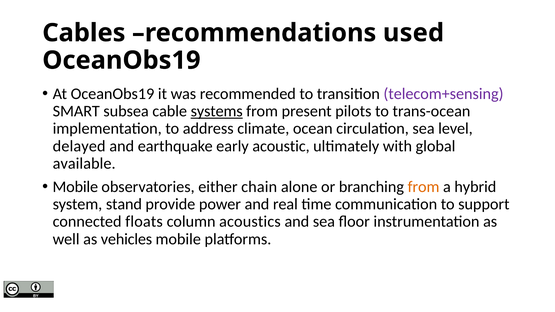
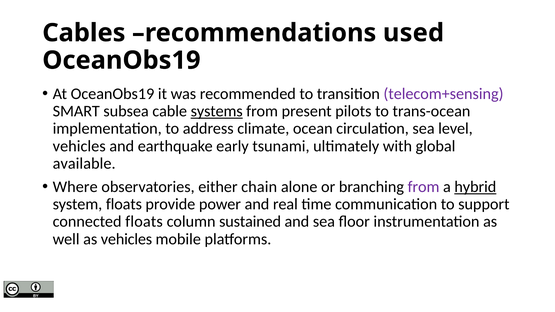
delayed: delayed -> vehicles (79, 146)
acoustic: acoustic -> tsunami (281, 146)
Mobile: Mobile -> Where (75, 187)
from colour: orange -> purple (424, 187)
hybrid underline: none -> present (475, 187)
system stand: stand -> floats (124, 204)
acoustics: acoustics -> sustained (250, 222)
